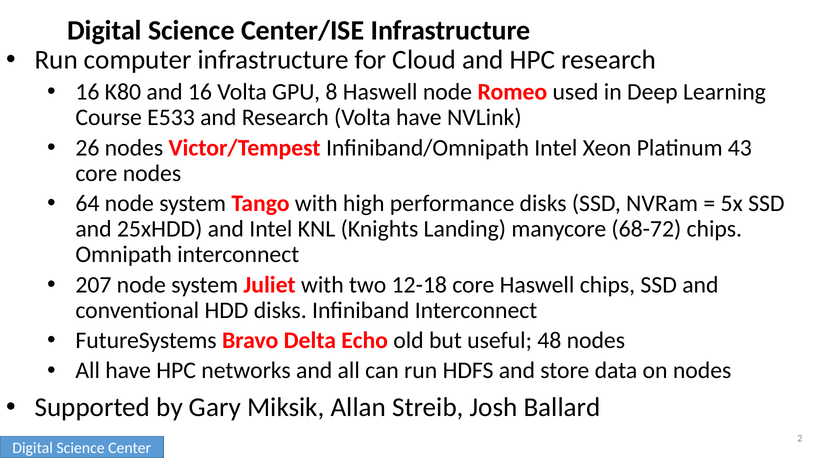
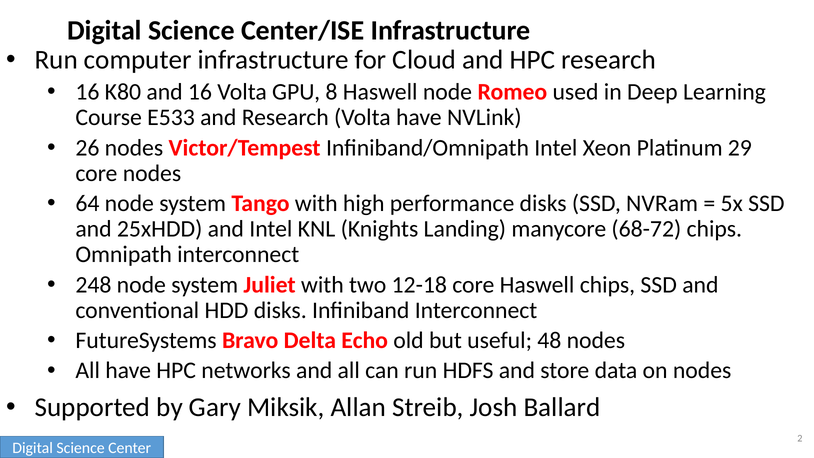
43: 43 -> 29 (740, 148)
207: 207 -> 248 (93, 285)
